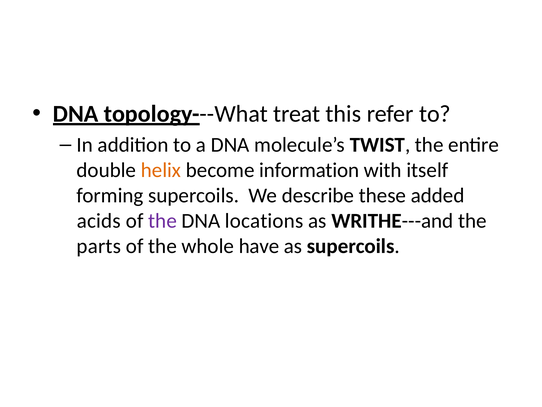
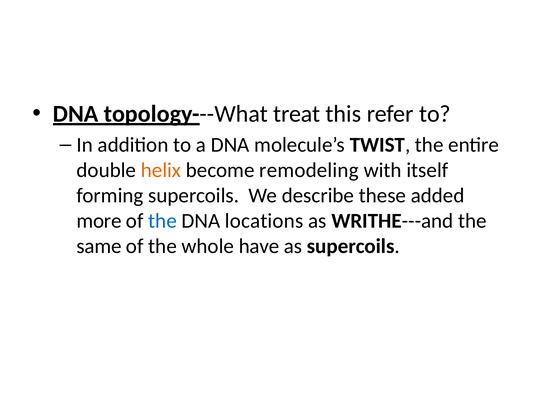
information: information -> remodeling (309, 170)
acids: acids -> more (99, 221)
the colour: purple -> blue (163, 221)
parts: parts -> same (99, 246)
